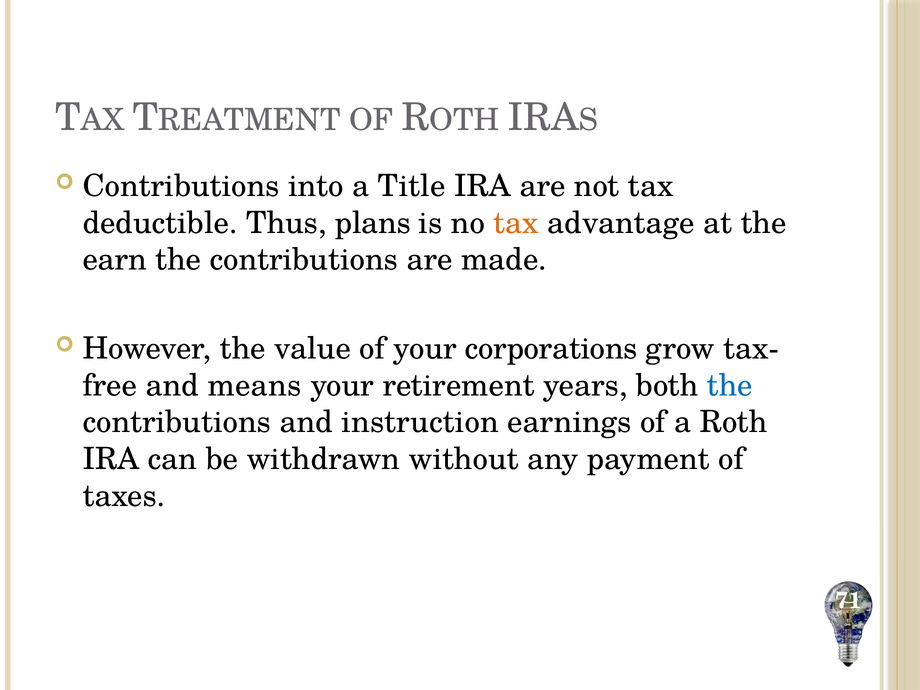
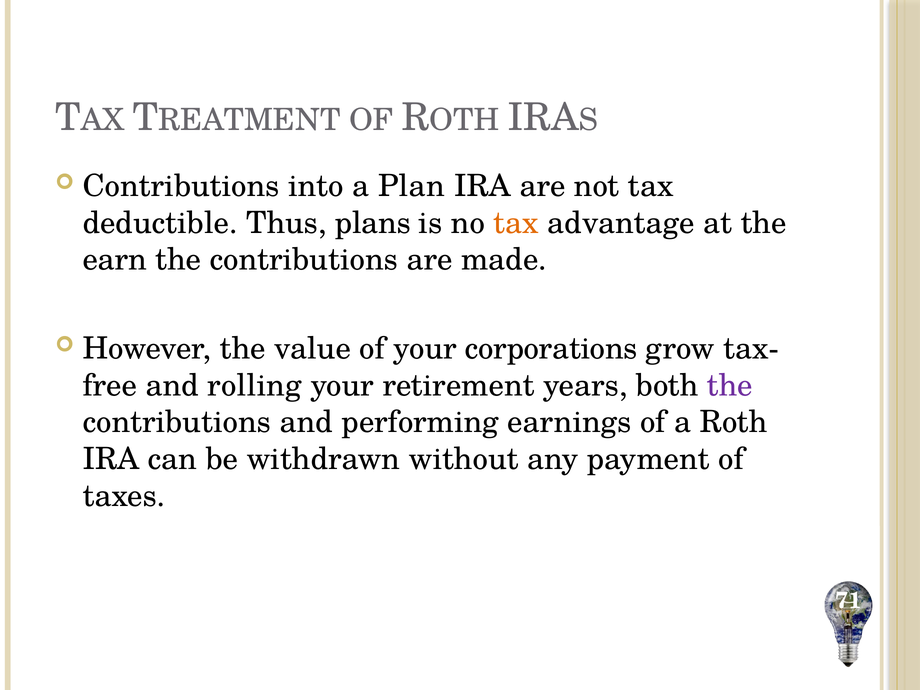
Title: Title -> Plan (412, 186)
means: means -> rolling (255, 386)
the colour: blue -> purple (730, 386)
instruction: instruction -> performing (420, 422)
